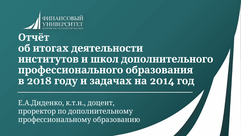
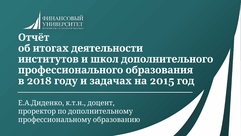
2014: 2014 -> 2015 (162, 81)
